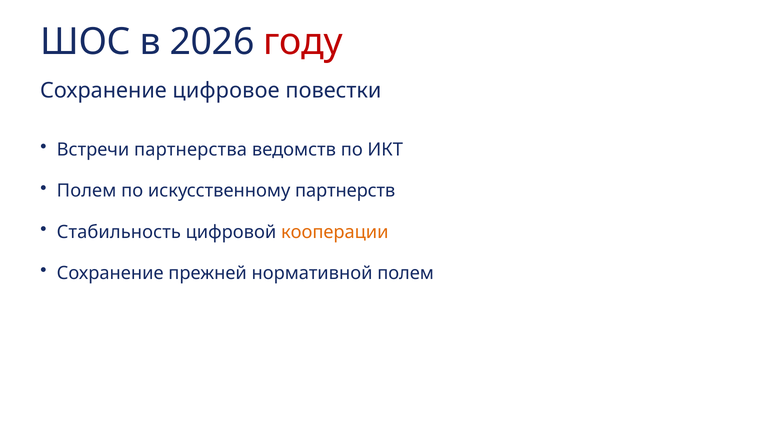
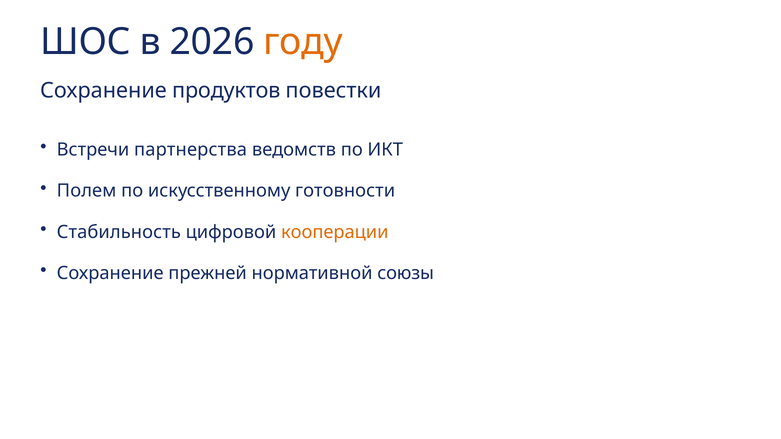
году colour: red -> orange (303, 42)
цифровое: цифровое -> продуктов (226, 90)
партнерств: партнерств -> готовности (345, 191)
нормативной полем: полем -> союзы (406, 273)
